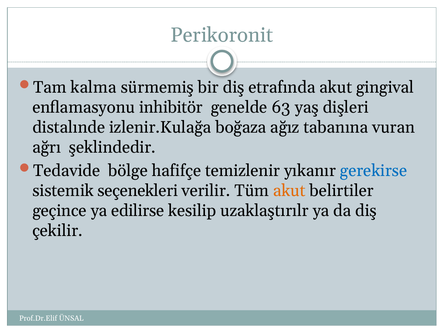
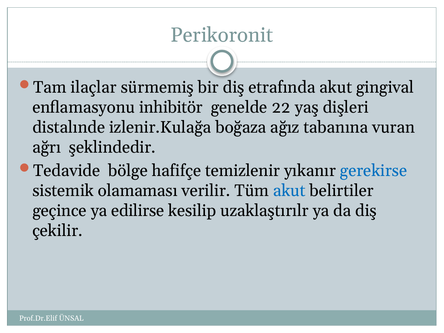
kalma: kalma -> ilaçlar (94, 87)
63: 63 -> 22 (281, 107)
seçenekleri: seçenekleri -> olamaması (138, 191)
akut colour: orange -> blue (289, 191)
